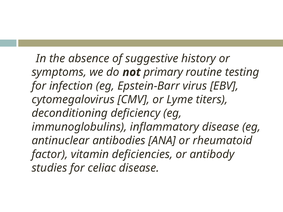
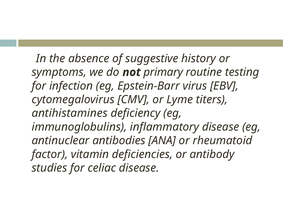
deconditioning: deconditioning -> antihistamines (70, 113)
